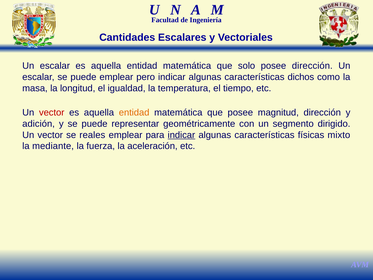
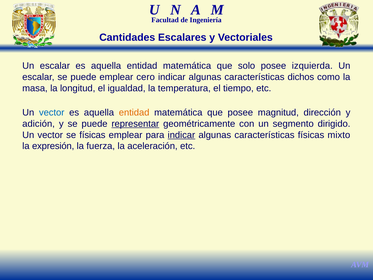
posee dirección: dirección -> izquierda (312, 66)
pero: pero -> cero (146, 77)
vector colour: red -> blue (52, 112)
representar underline: none -> present (135, 124)
se reales: reales -> físicas (92, 135)
mediante: mediante -> expresión (53, 146)
